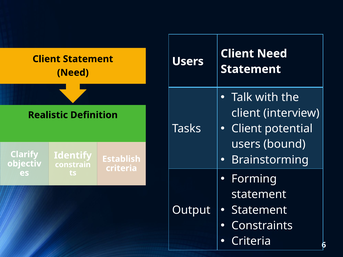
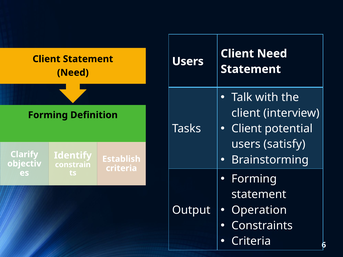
Realistic: Realistic -> Forming (48, 115)
bound: bound -> satisfy (284, 144)
Statement: Statement -> Operation (259, 210)
